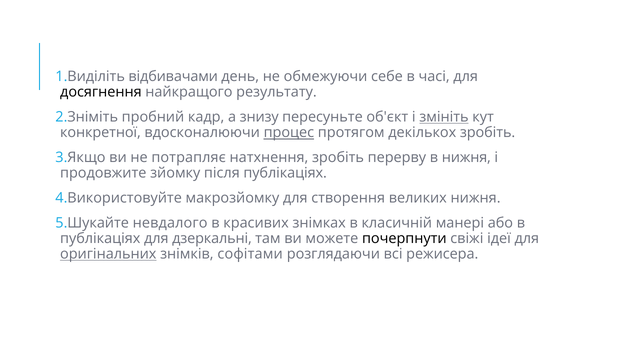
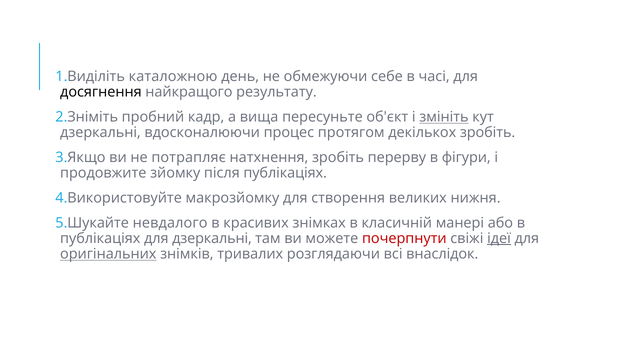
відбивачами: відбивачами -> каталожною (173, 77)
знизу: знизу -> вища (259, 117)
конкретної: конкретної -> дзеркальні (100, 133)
процес underline: present -> none (289, 133)
в нижня: нижня -> фігури (466, 157)
почерпнути colour: black -> red (404, 238)
ідеї underline: none -> present (499, 238)
софітами: софітами -> тривалих (250, 254)
режисера: режисера -> внаслідок (442, 254)
